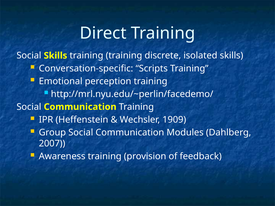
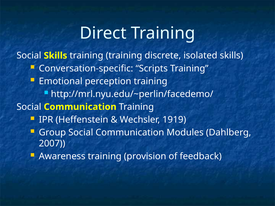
1909: 1909 -> 1919 (174, 120)
